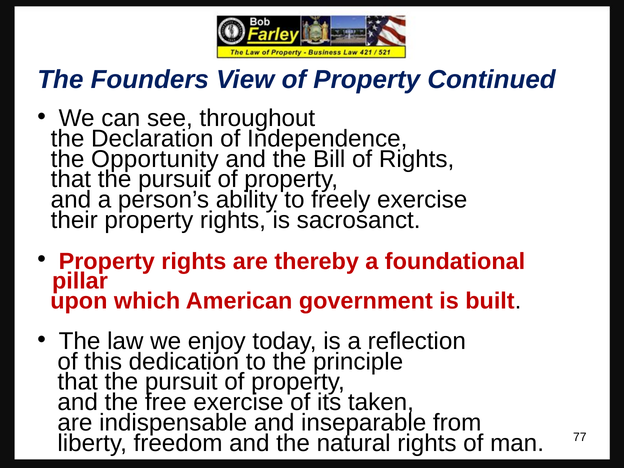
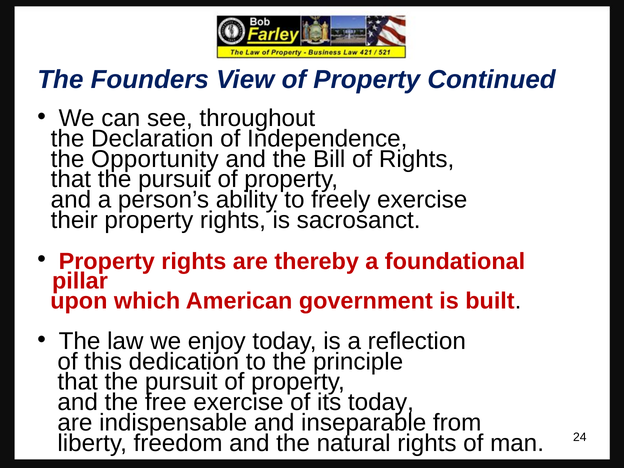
its taken: taken -> today (381, 402)
77: 77 -> 24 (580, 437)
